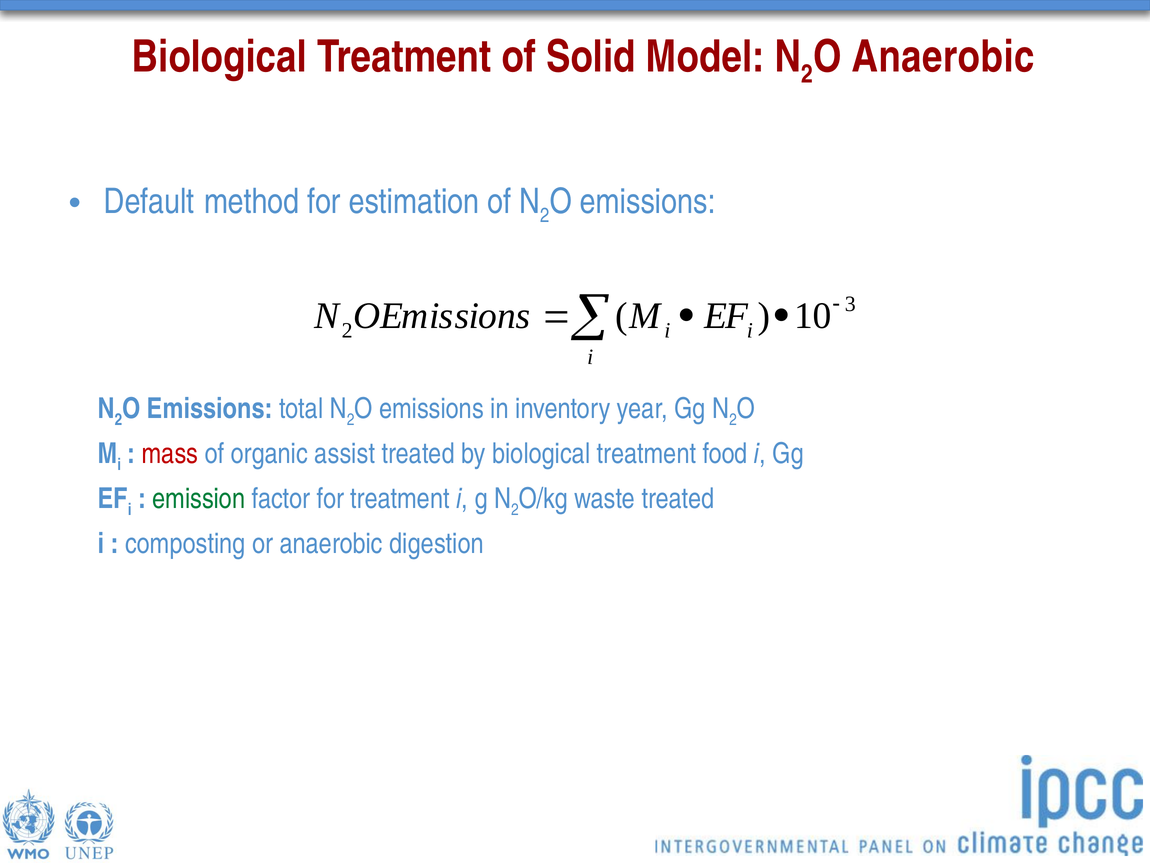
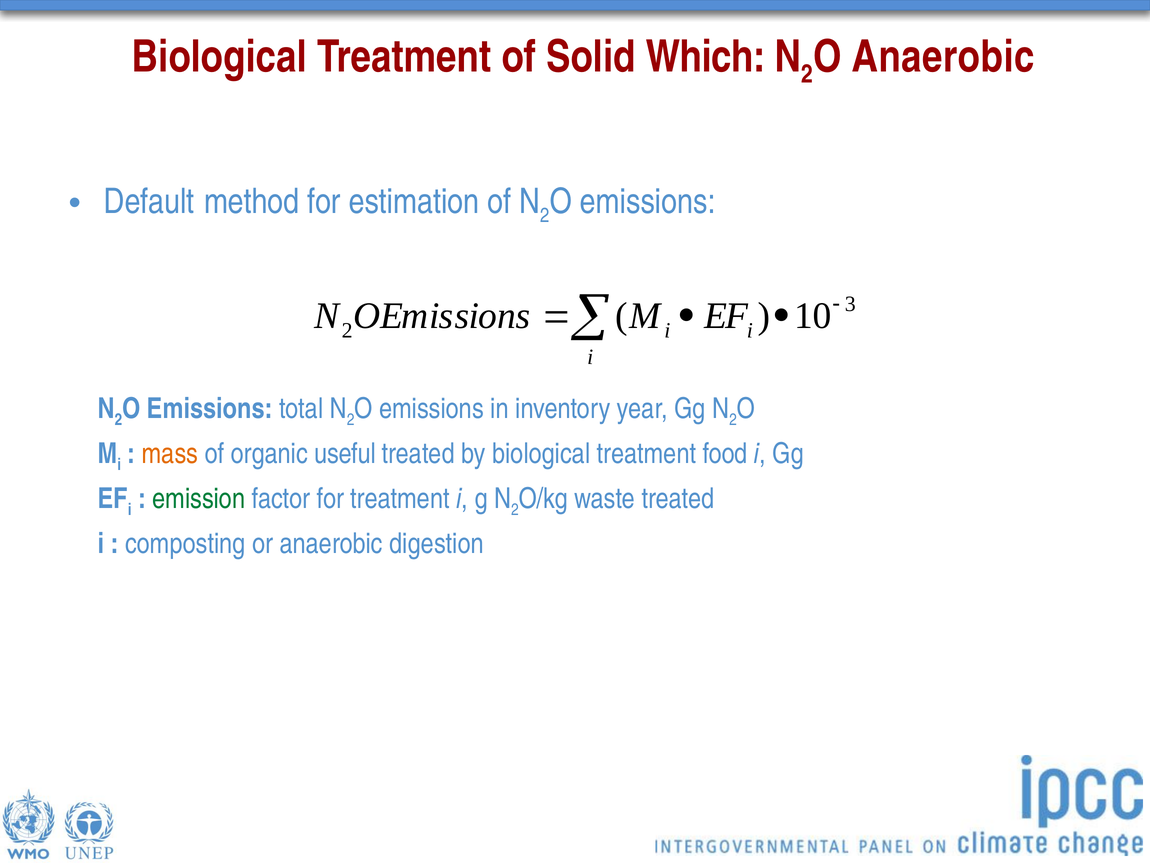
Model: Model -> Which (706, 57)
mass colour: red -> orange (170, 453)
assist: assist -> useful (345, 453)
